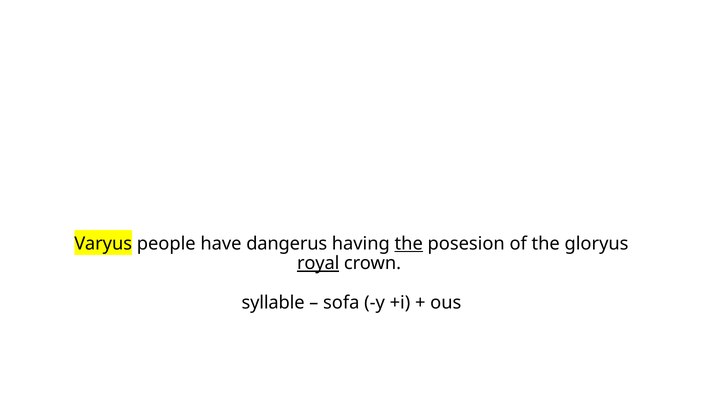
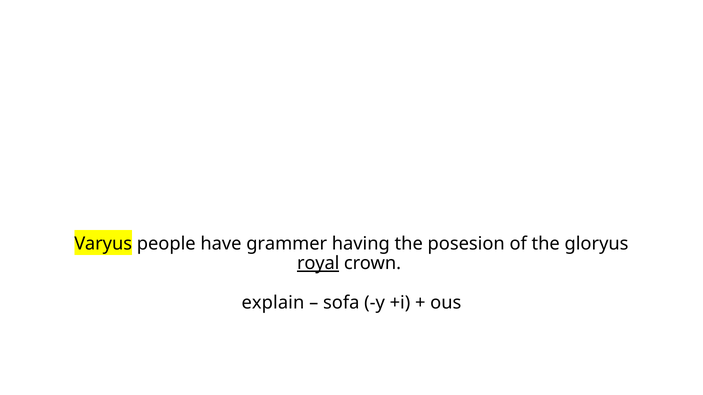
dangerus: dangerus -> grammer (287, 244)
the underline: present -> none (409, 244)
syllable: syllable -> explain (273, 303)
